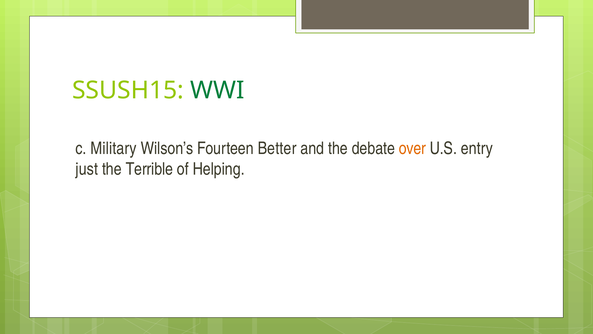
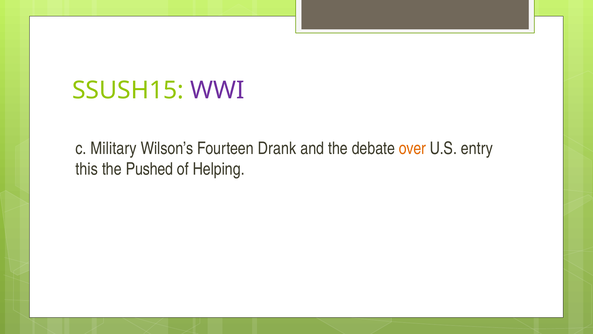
WWI colour: green -> purple (217, 90)
Better: Better -> Drank (277, 148)
just: just -> this (87, 169)
Terrible: Terrible -> Pushed (149, 169)
